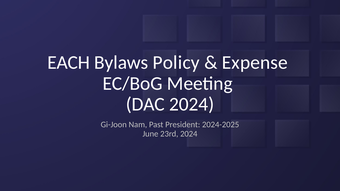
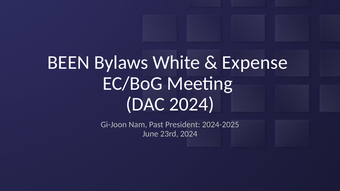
EACH: EACH -> BEEN (69, 63)
Policy: Policy -> White (176, 63)
